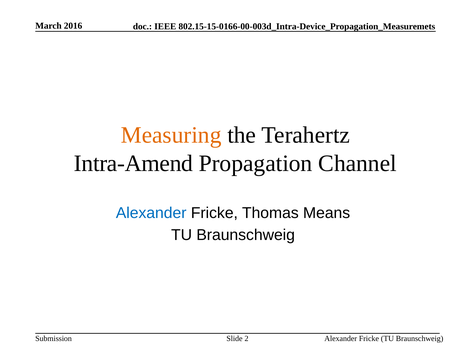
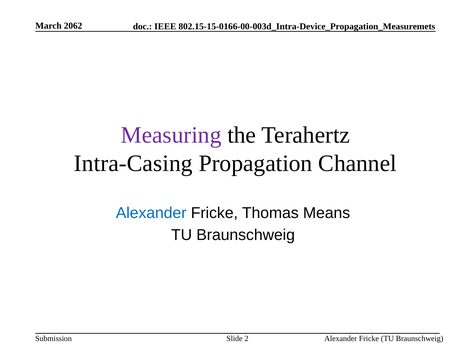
2016: 2016 -> 2062 (73, 26)
Measuring colour: orange -> purple (171, 135)
Intra-Amend: Intra-Amend -> Intra-Casing (133, 163)
